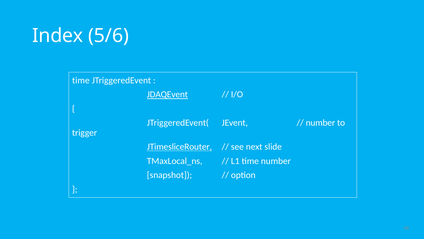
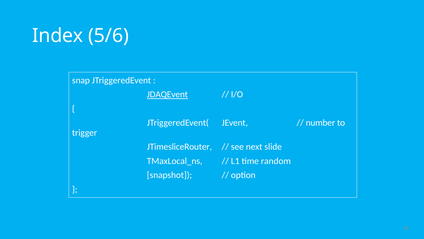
time: time -> snap (81, 80)
JTimesliceRouter underline: present -> none (179, 146)
time number: number -> random (276, 161)
